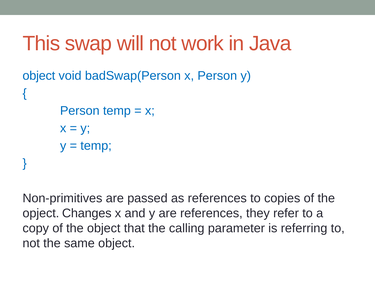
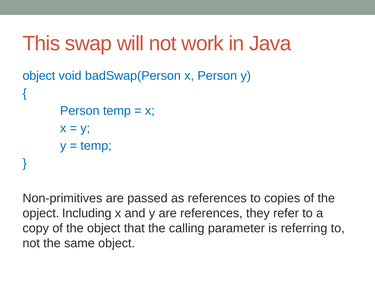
Changes: Changes -> Including (87, 213)
